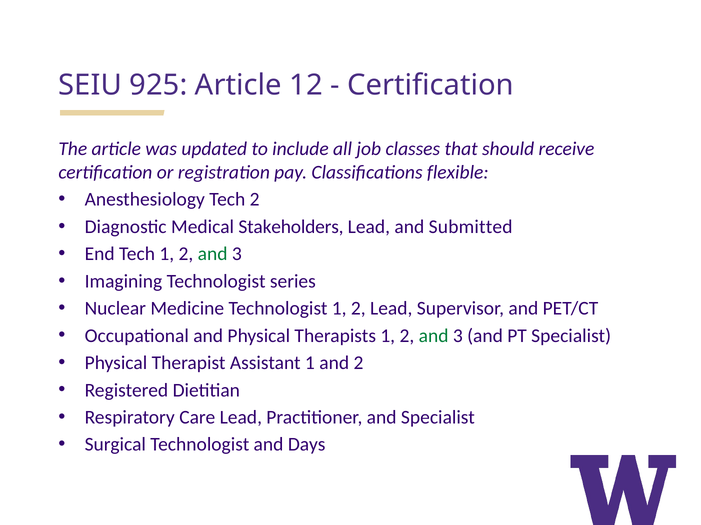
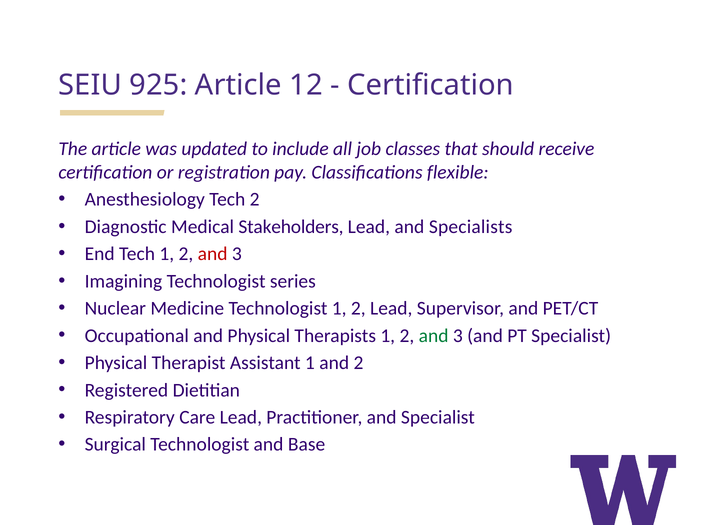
Submitted: Submitted -> Specialists (471, 227)
and colour: green -> red (213, 254)
Days: Days -> Base (307, 445)
